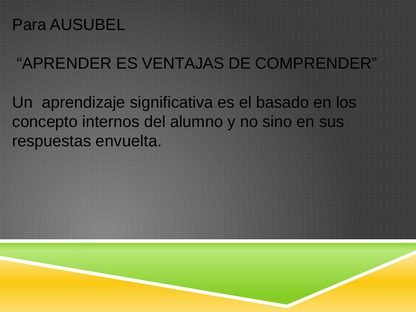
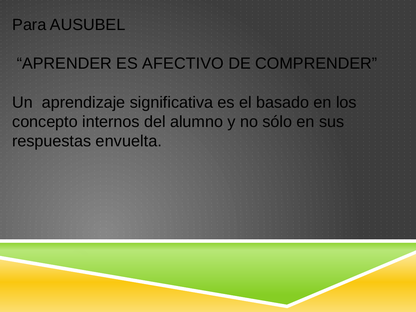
VENTAJAS: VENTAJAS -> AFECTIVO (183, 64)
sino: sino -> sólo (277, 122)
